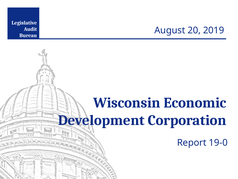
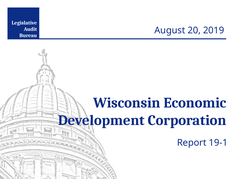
19-0: 19-0 -> 19-1 (218, 142)
